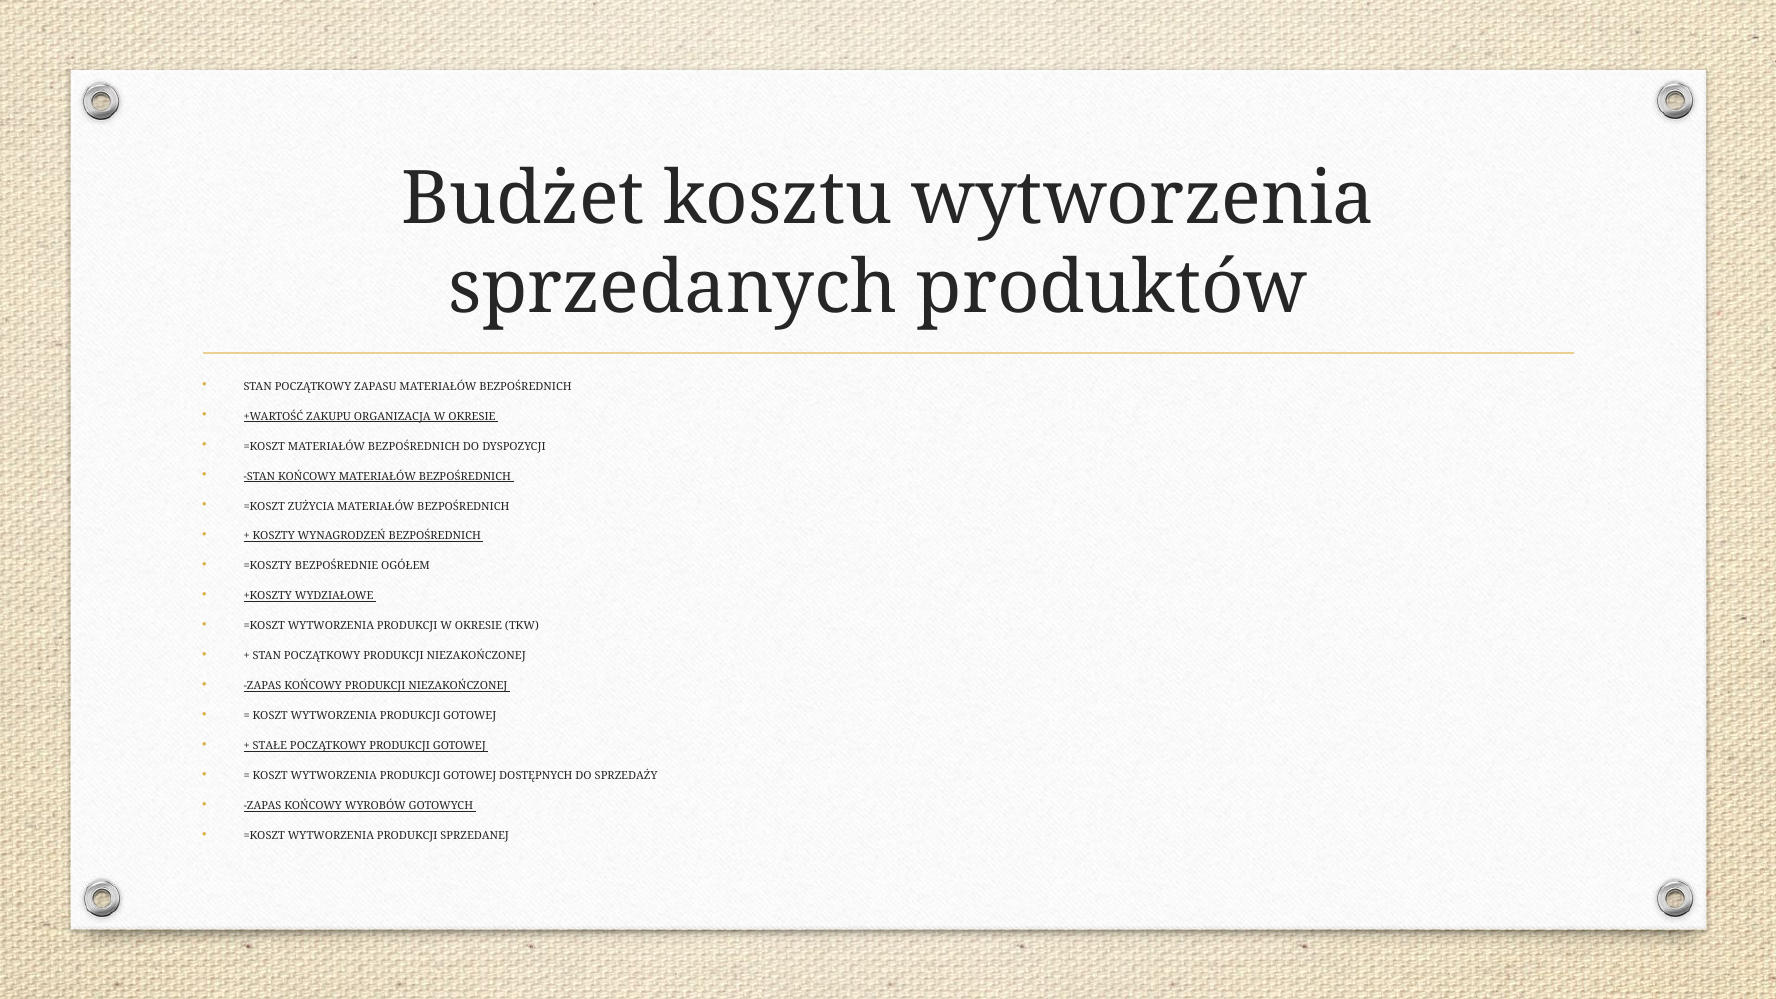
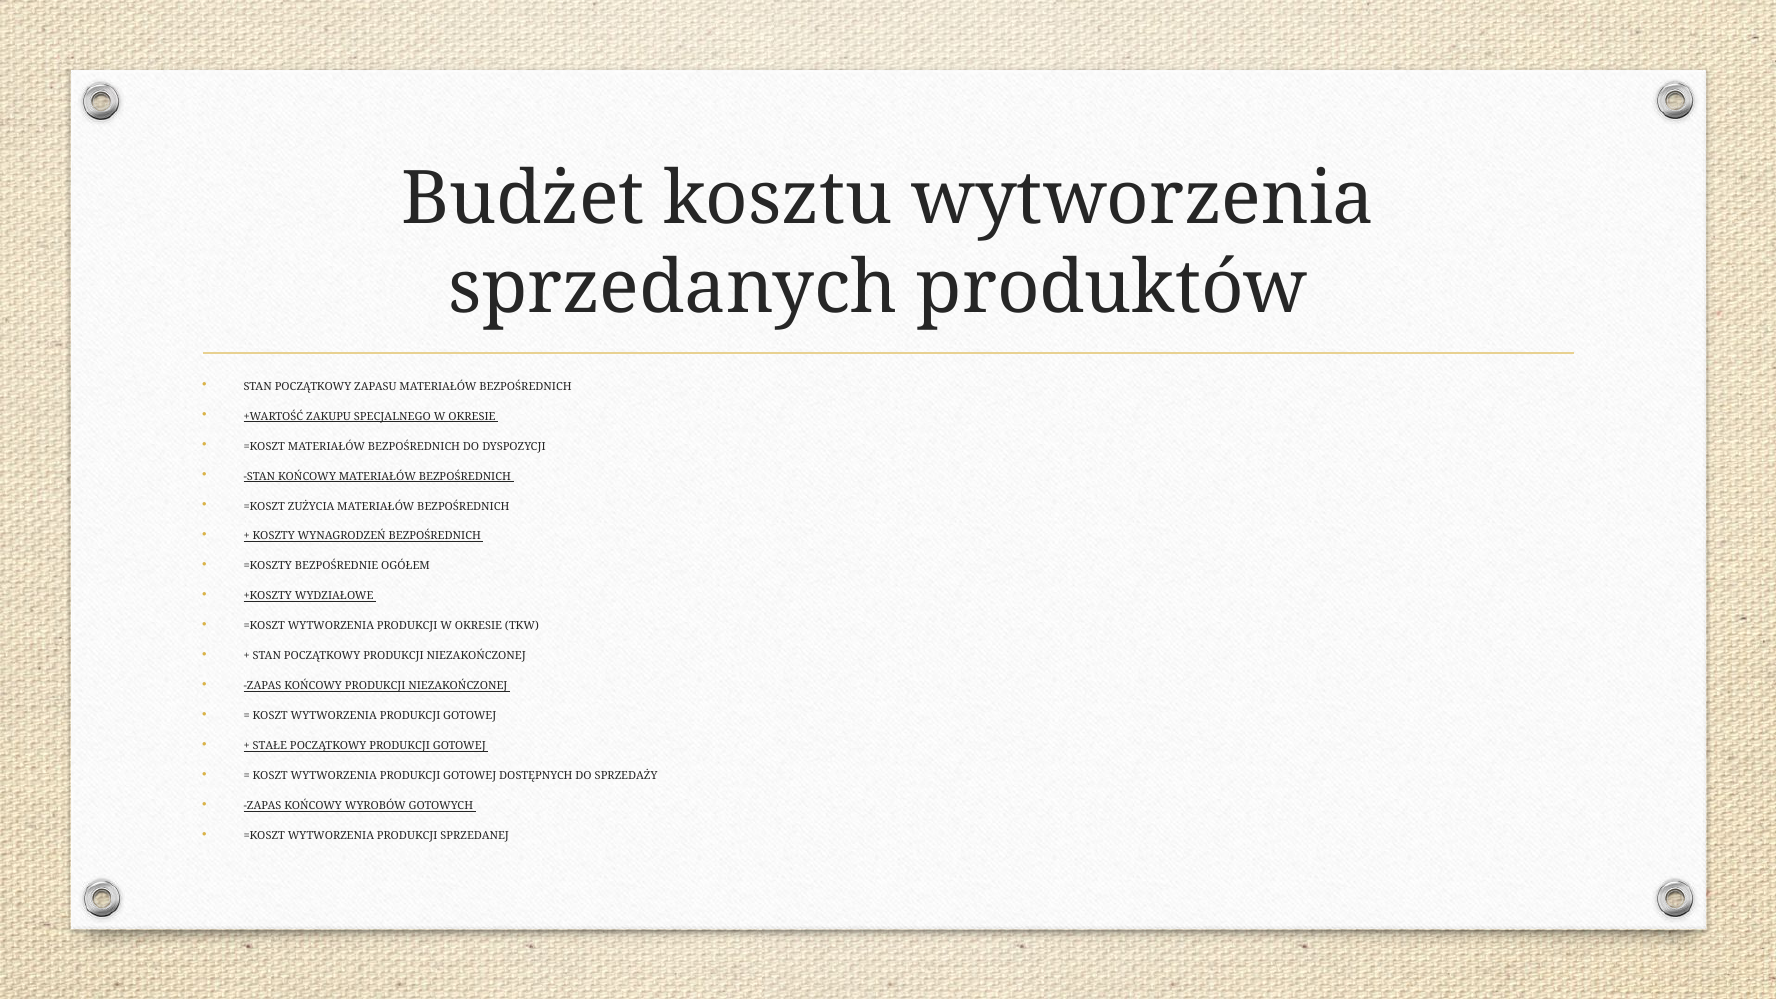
ORGANIZACJA: ORGANIZACJA -> SPECJALNEGO (392, 417)
